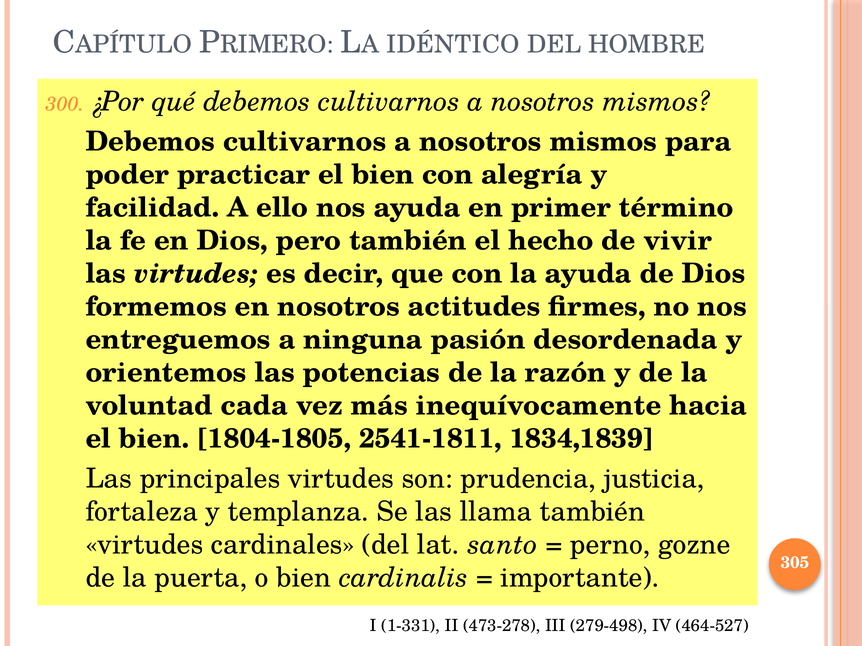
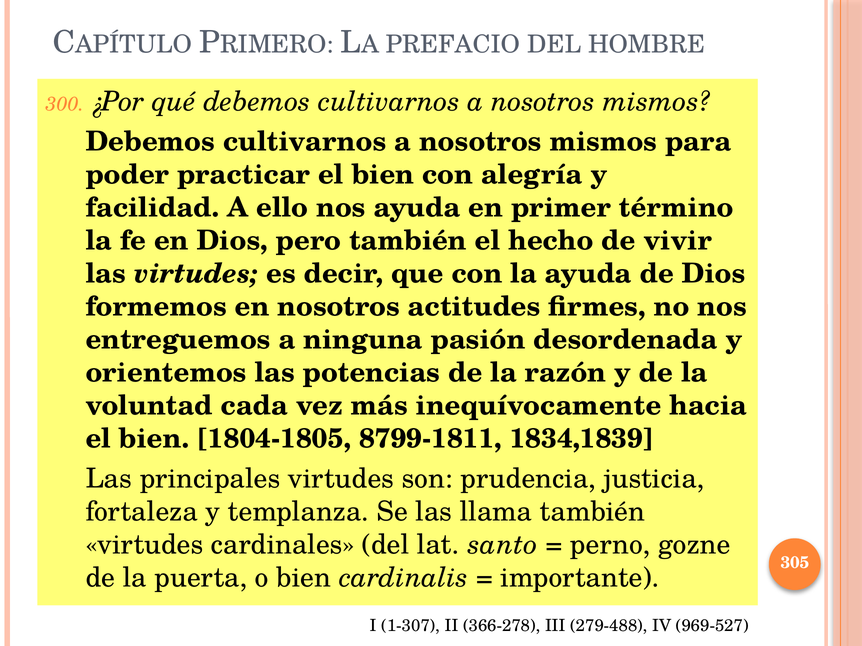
IDÉNTICO: IDÉNTICO -> PREFACIO (453, 44)
2541-1811: 2541-1811 -> 8799-1811 (431, 439)
1-331: 1-331 -> 1-307 (411, 626)
473-278: 473-278 -> 366-278 (502, 626)
279-498: 279-498 -> 279-488 (609, 626)
464-527: 464-527 -> 969-527 (712, 626)
